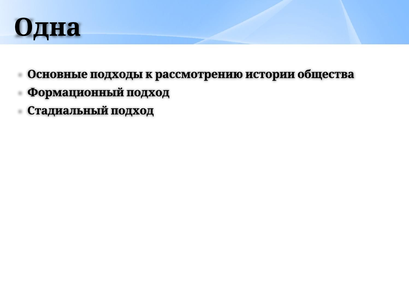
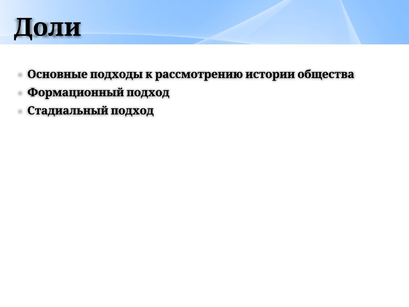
Одна: Одна -> Доли (47, 28)
